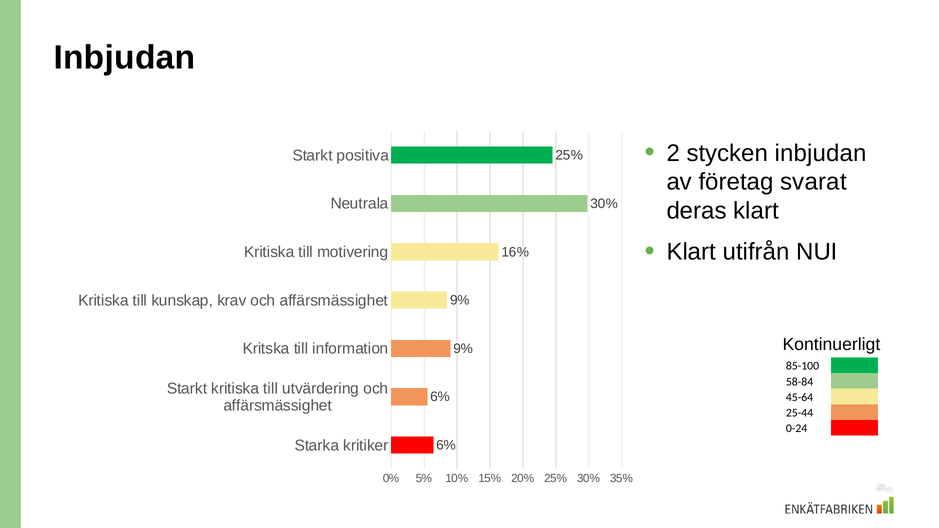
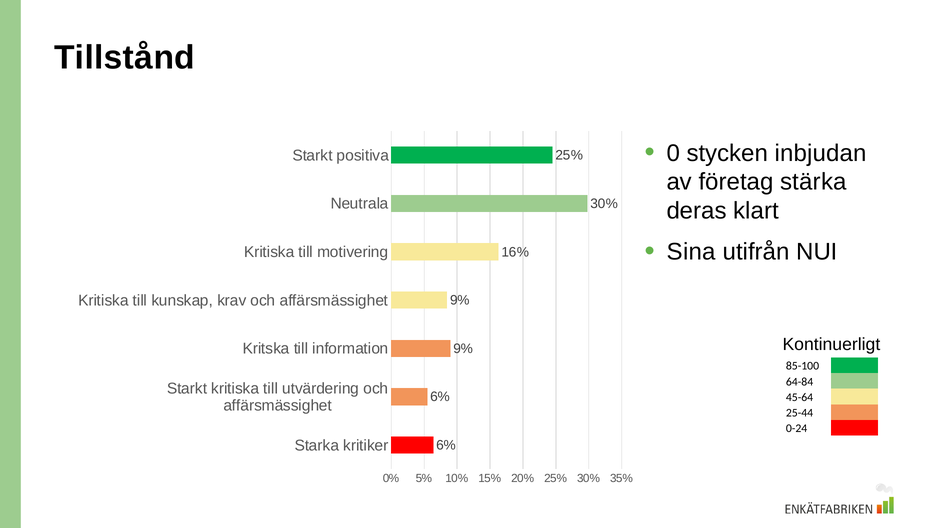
Inbjudan: Inbjudan -> Tillstånd (124, 58)
2: 2 -> 0 (673, 153)
svarat: svarat -> stärka (813, 182)
Klart: Klart -> Sina (691, 252)
58-84: 58-84 -> 64-84 (800, 382)
